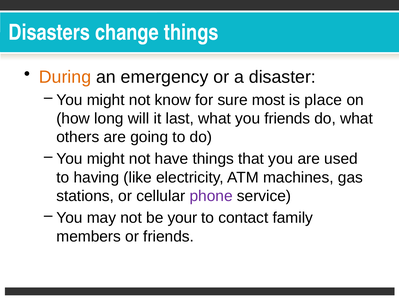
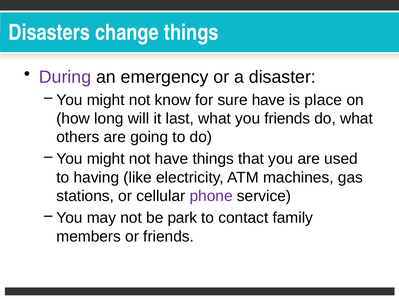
During colour: orange -> purple (65, 77)
sure most: most -> have (268, 100)
your: your -> park (182, 218)
